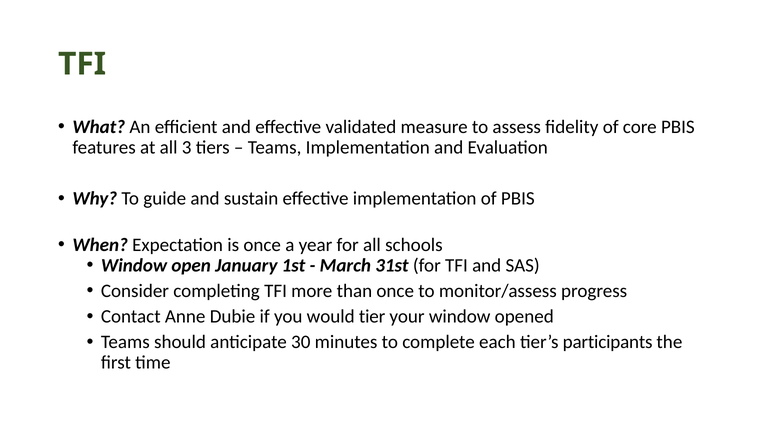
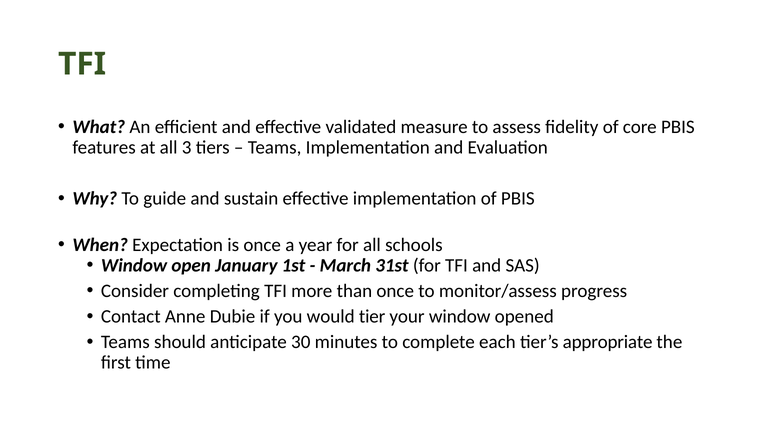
participants: participants -> appropriate (608, 343)
